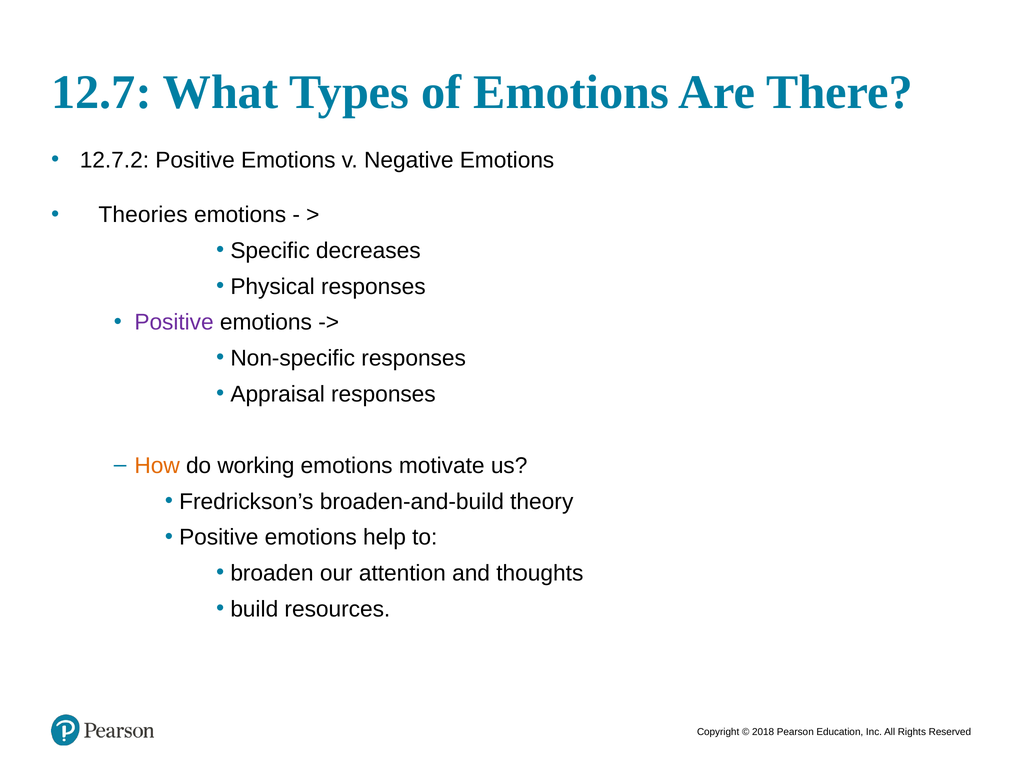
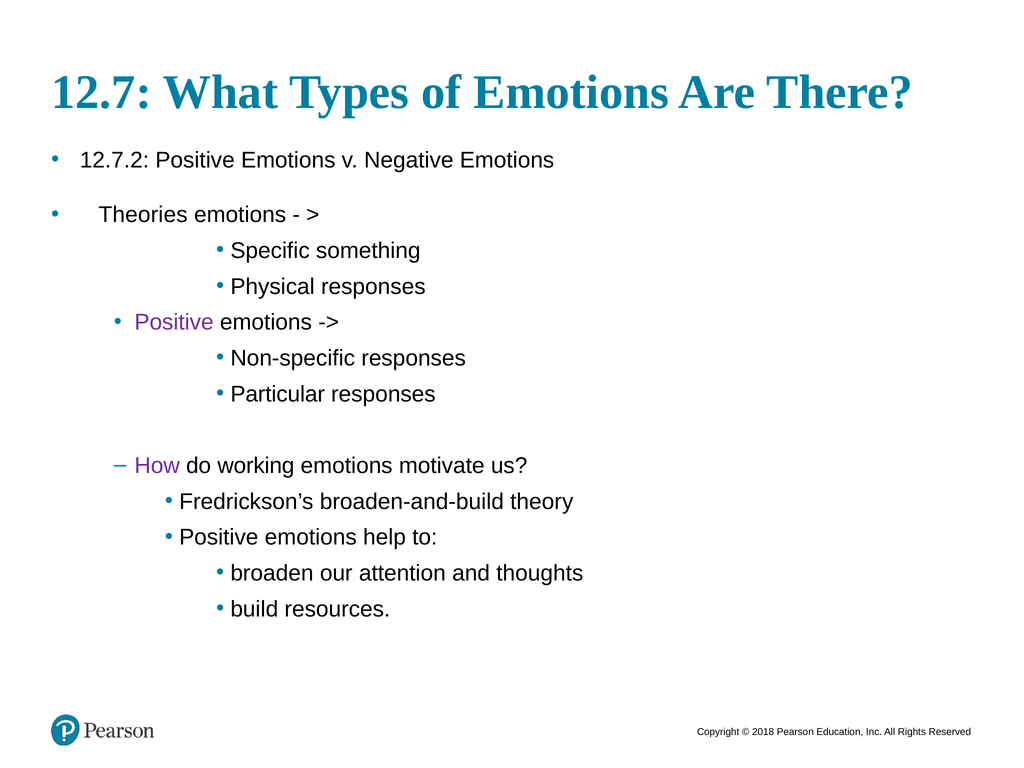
decreases: decreases -> something (368, 251)
Appraisal: Appraisal -> Particular (278, 394)
How colour: orange -> purple (157, 466)
